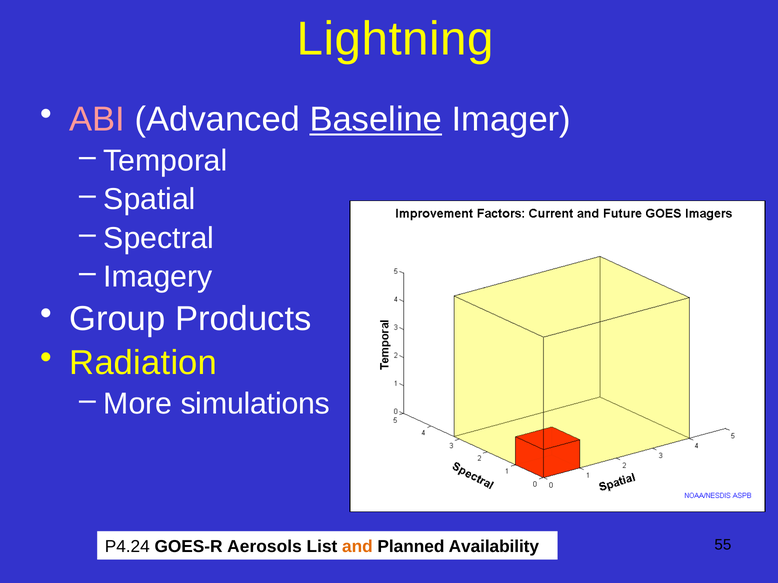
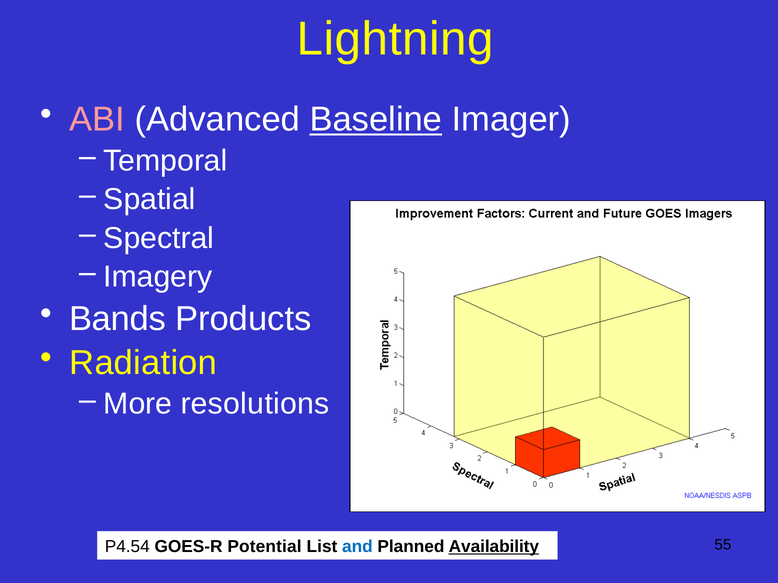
Group: Group -> Bands (118, 319)
simulations: simulations -> resolutions (255, 404)
P4.24: P4.24 -> P4.54 (127, 547)
Aerosols: Aerosols -> Potential (265, 547)
and colour: orange -> blue (357, 547)
Availability underline: none -> present (494, 547)
